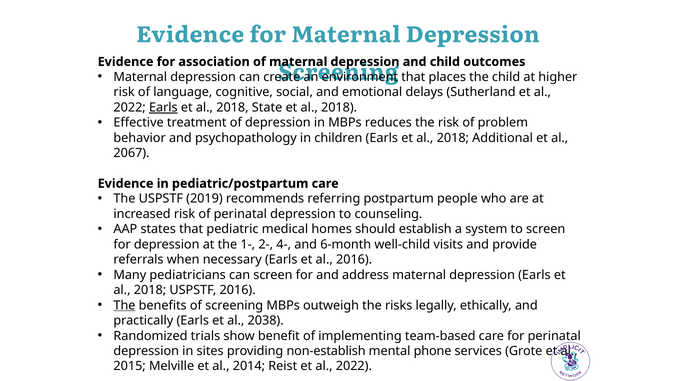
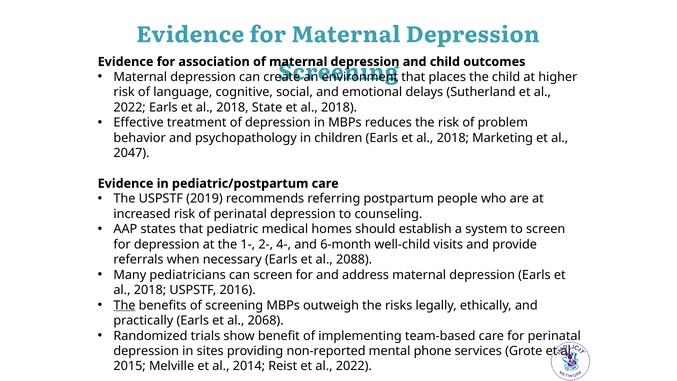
Earls underline: present -> none (163, 107)
Additional: Additional -> Marketing (503, 138)
2067: 2067 -> 2047 (132, 153)
al 2016: 2016 -> 2088 (354, 260)
2038: 2038 -> 2068 (266, 320)
non-establish: non-establish -> non-reported (326, 351)
